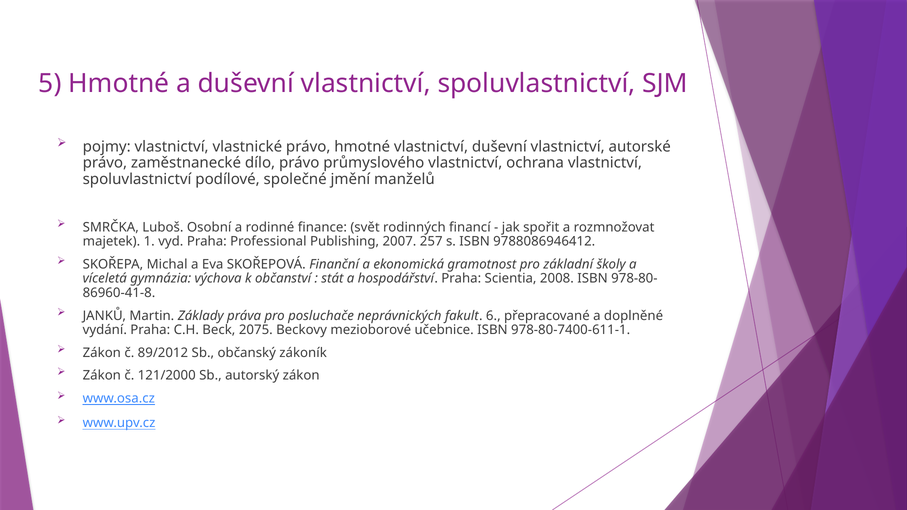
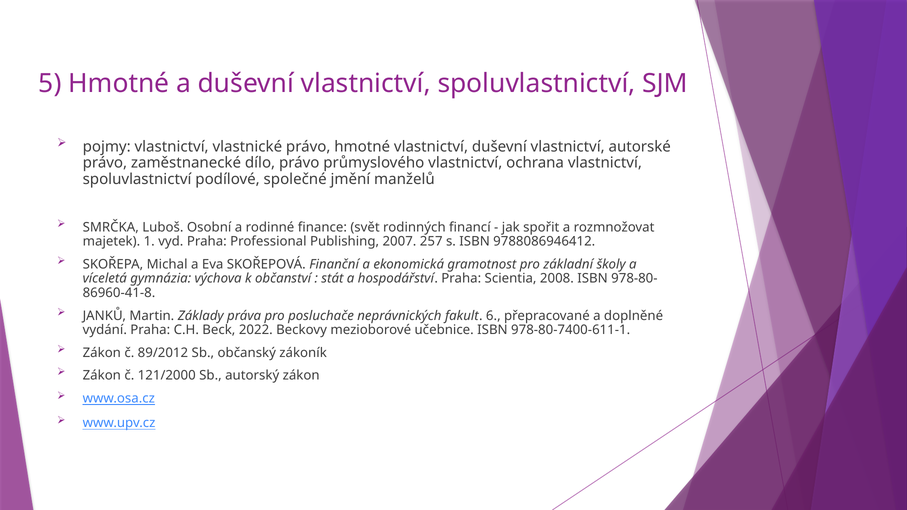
2075: 2075 -> 2022 (256, 330)
